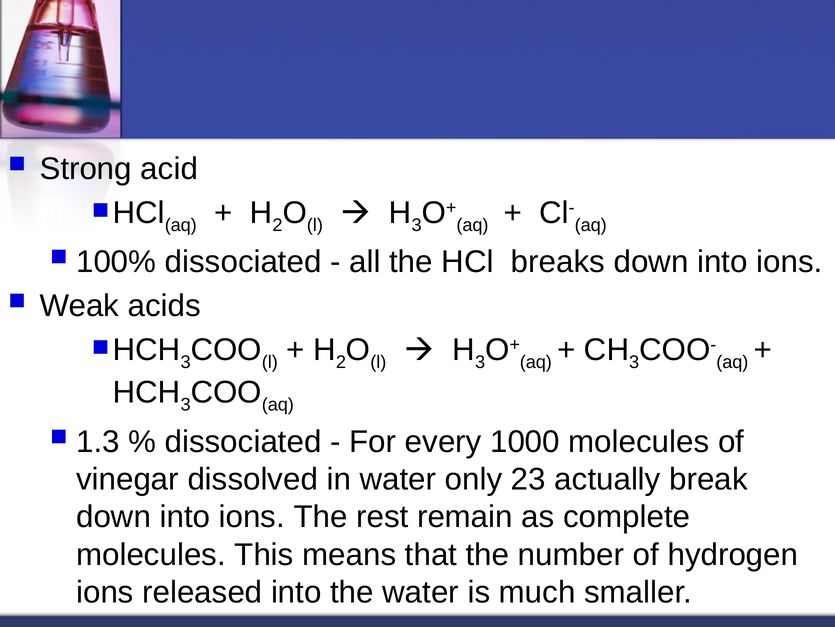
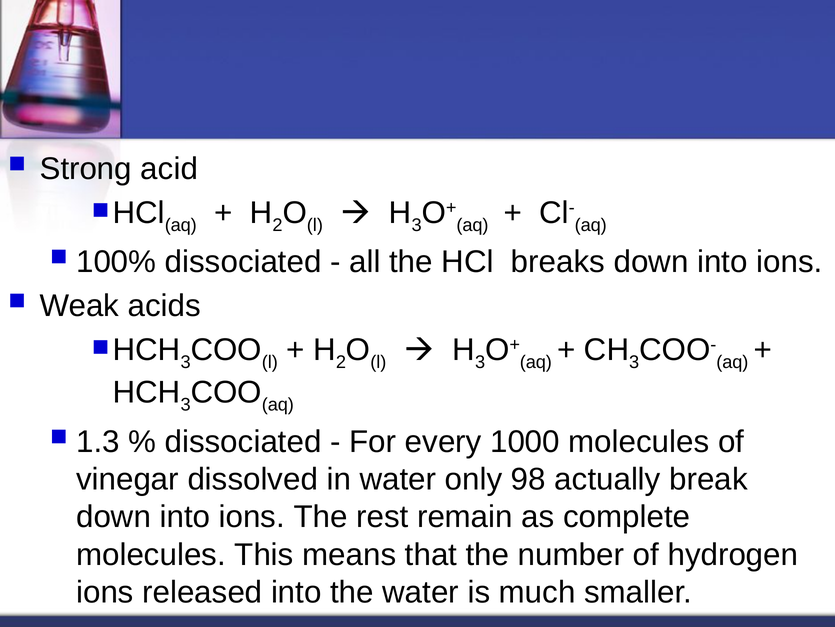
23: 23 -> 98 (528, 479)
